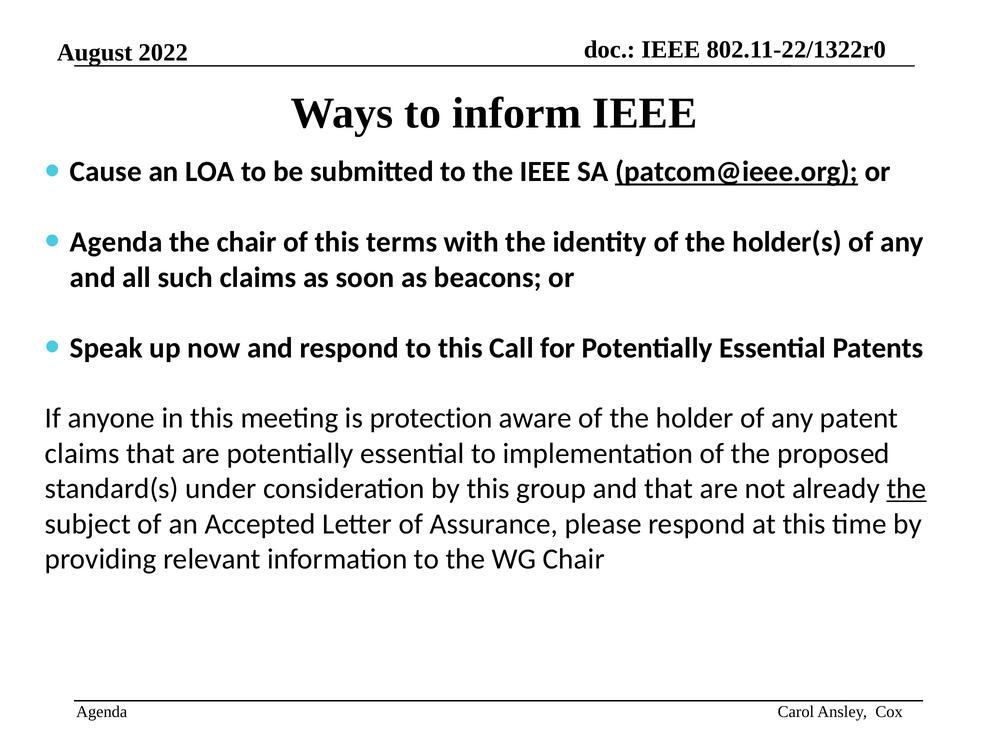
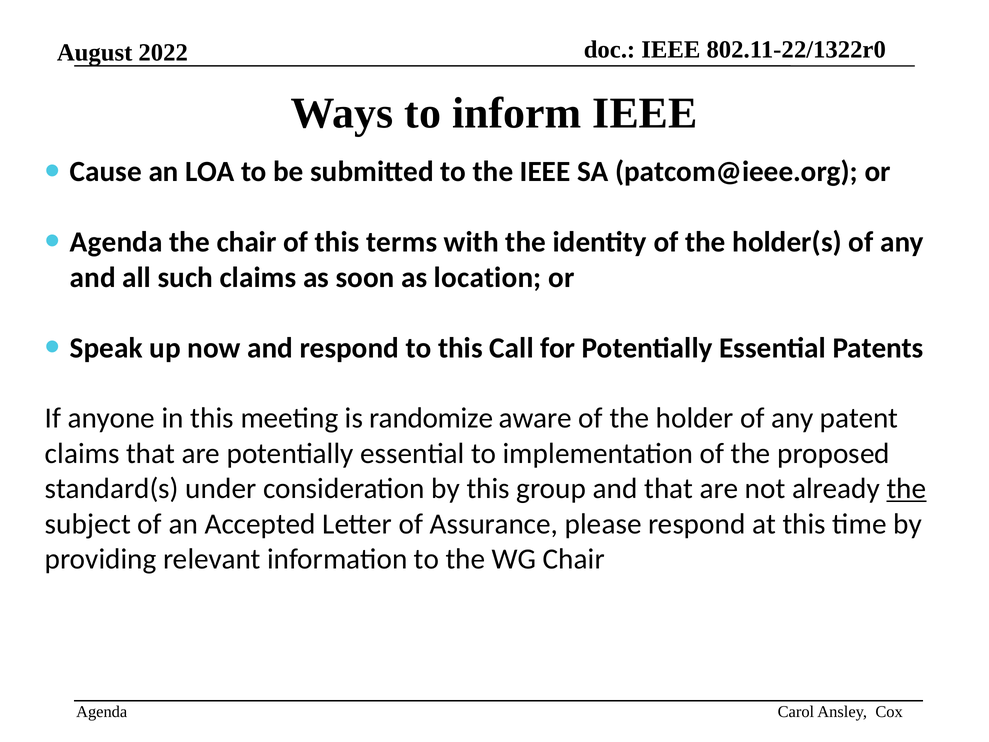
patcom@ieee.org underline: present -> none (736, 172)
beacons: beacons -> location (488, 277)
protection: protection -> randomize (431, 418)
